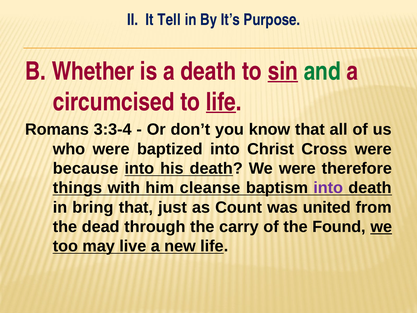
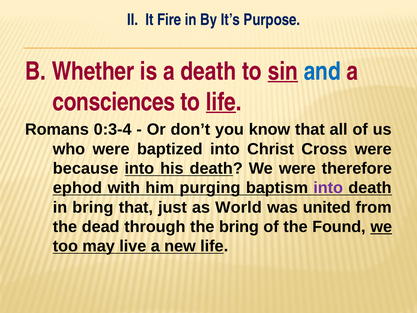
Tell: Tell -> Fire (169, 20)
and colour: green -> blue (322, 71)
circumcised: circumcised -> consciences (114, 102)
3:3-4: 3:3-4 -> 0:3-4 (113, 130)
things: things -> ephod (77, 188)
cleanse: cleanse -> purging (210, 188)
Count: Count -> World (239, 207)
the carry: carry -> bring (239, 227)
